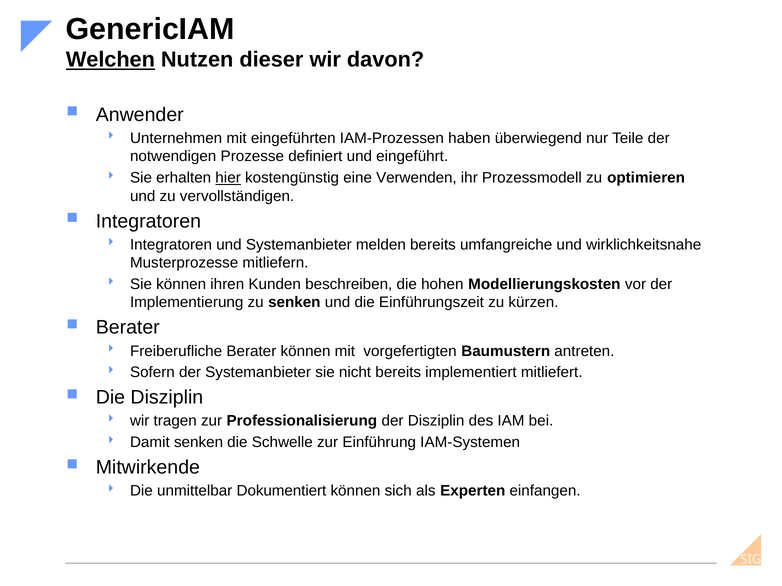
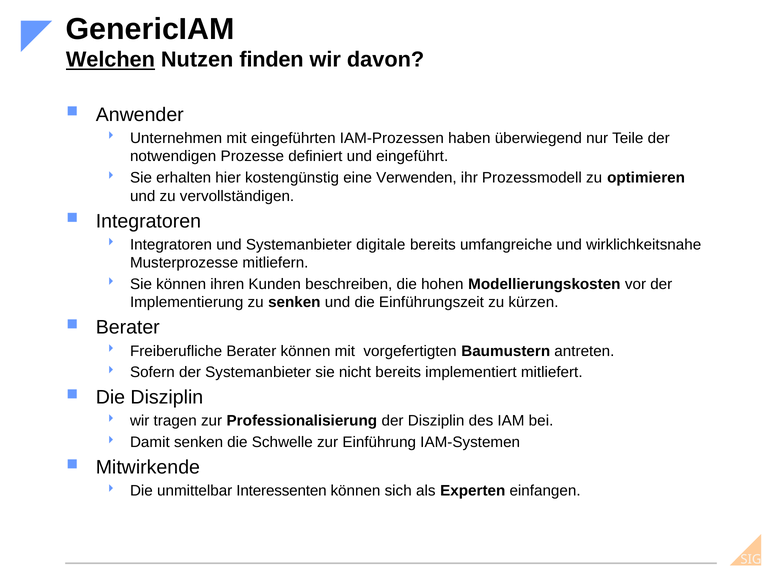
dieser: dieser -> finden (272, 60)
hier underline: present -> none (228, 178)
melden: melden -> digitale (381, 245)
Dokumentiert: Dokumentiert -> Interessenten (282, 491)
